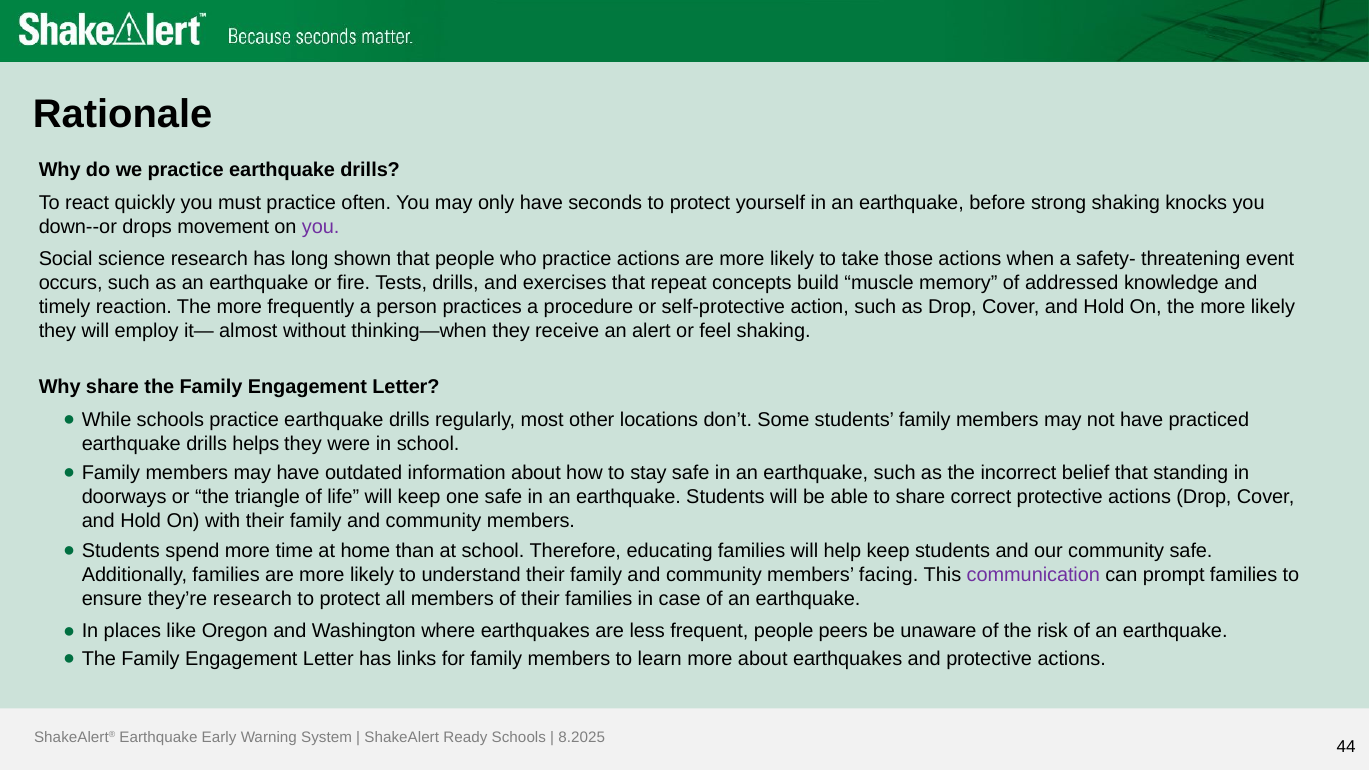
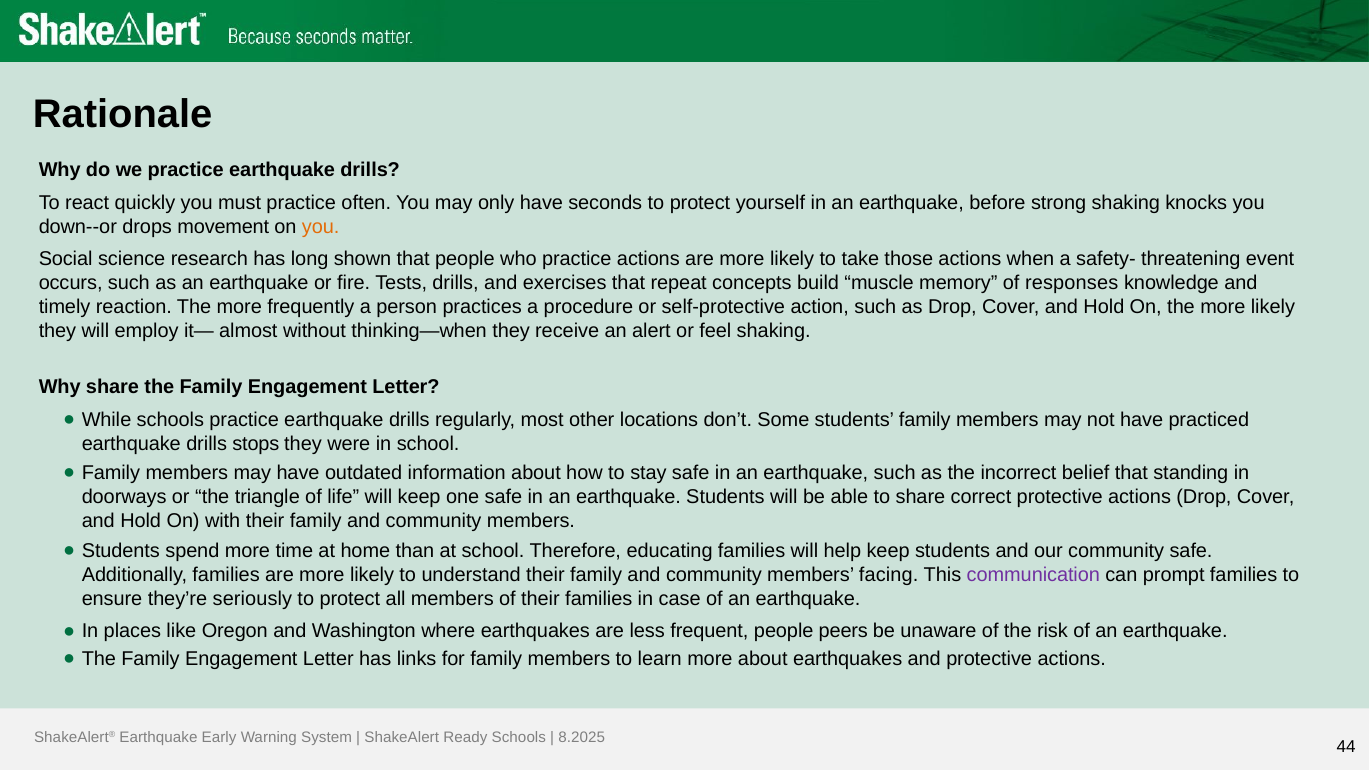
you colour: purple -> orange (321, 227)
addressed: addressed -> responses (1072, 283)
helps: helps -> stops (256, 444)
they’re research: research -> seriously (252, 599)
